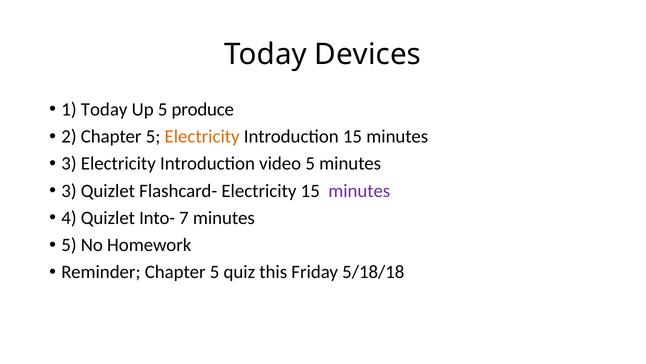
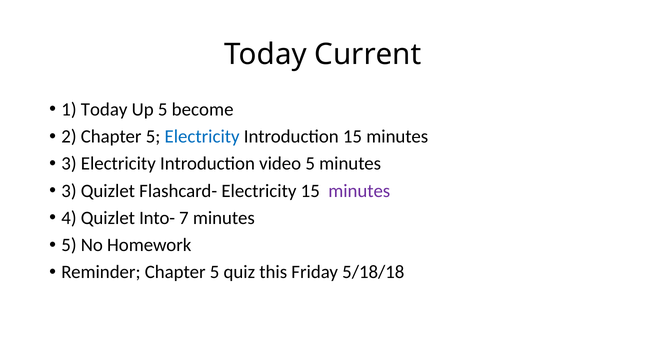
Devices: Devices -> Current (368, 54)
produce: produce -> become (203, 109)
Electricity colour: orange -> blue (202, 136)
